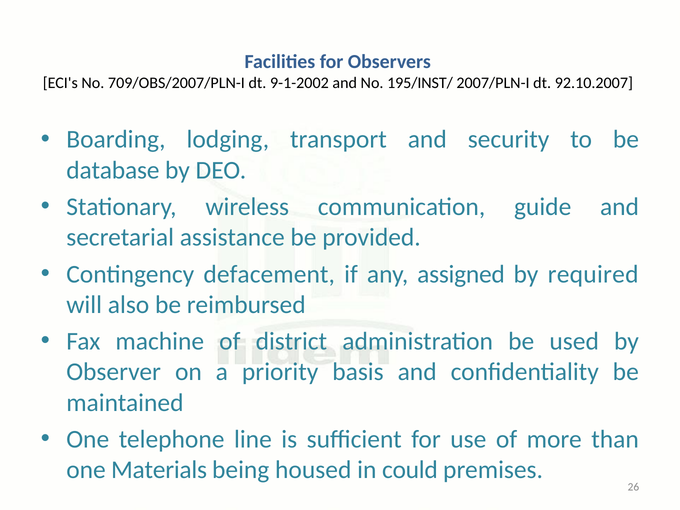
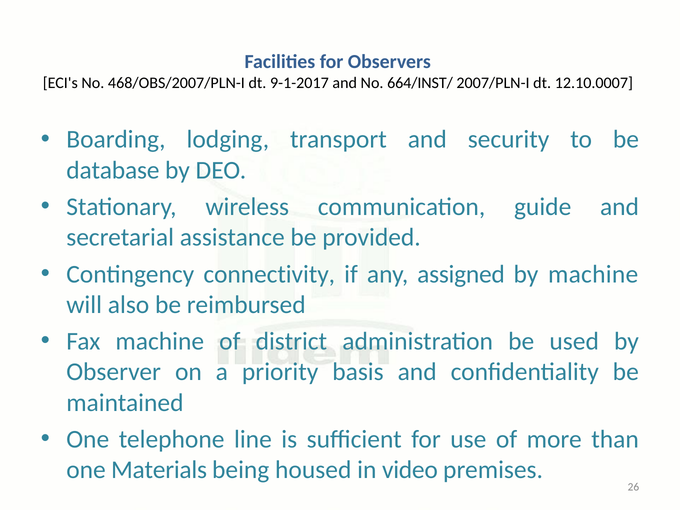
709/OBS/2007/PLN-I: 709/OBS/2007/PLN-I -> 468/OBS/2007/PLN-I (176, 83)
9-1-2002: 9-1-2002 -> 9-1-2017 (299, 83)
195/INST/: 195/INST/ -> 664/INST/ (420, 83)
92.10.2007: 92.10.2007 -> 12.10.0007 (594, 83)
defacement: defacement -> connectivity (269, 274)
by required: required -> machine (593, 274)
could: could -> video (410, 470)
